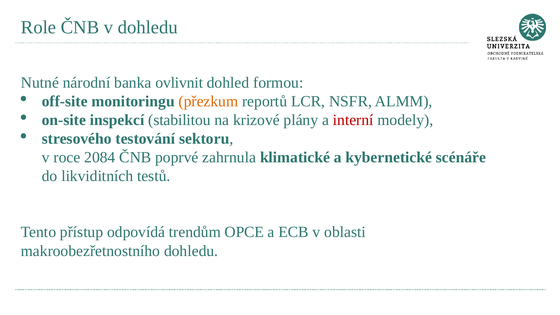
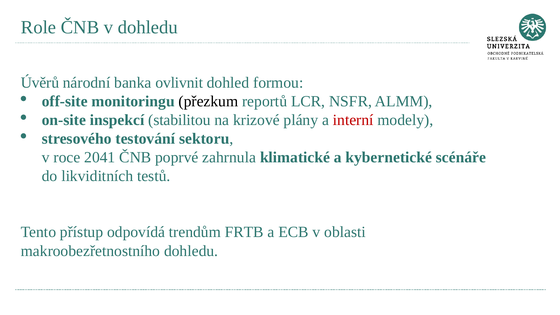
Nutné: Nutné -> Úvěrů (40, 83)
přezkum colour: orange -> black (208, 101)
2084: 2084 -> 2041 (100, 158)
OPCE: OPCE -> FRTB (244, 232)
